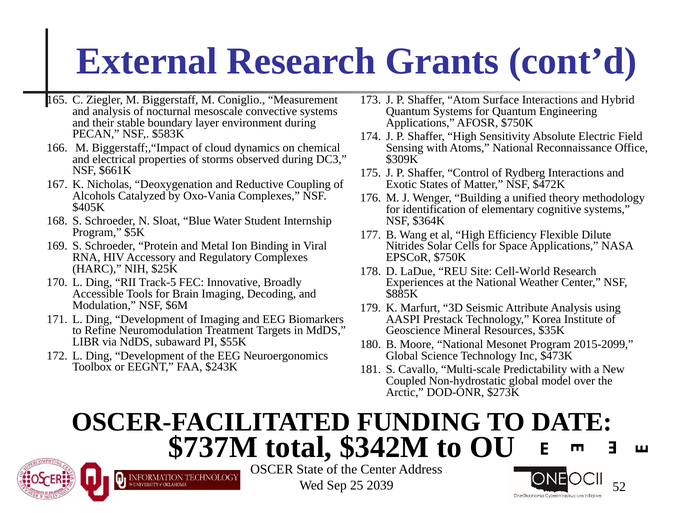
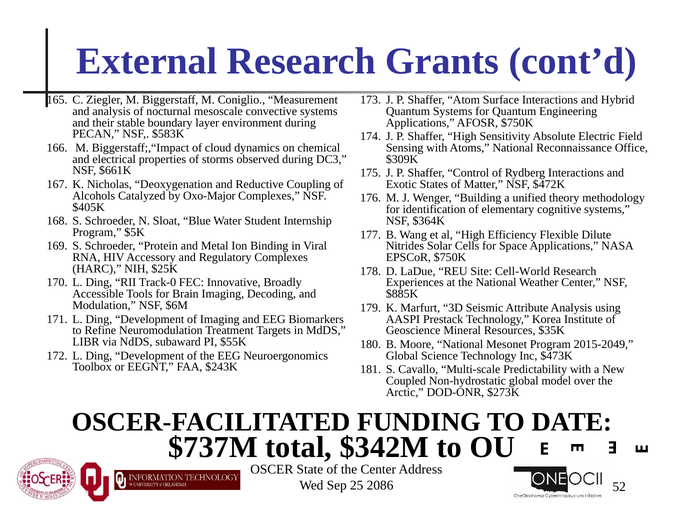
Oxo-Vania: Oxo-Vania -> Oxo-Major (209, 196)
Track-5: Track-5 -> Track-0 (158, 283)
2015-2099: 2015-2099 -> 2015-2049 (604, 344)
2039: 2039 -> 2086 (380, 485)
